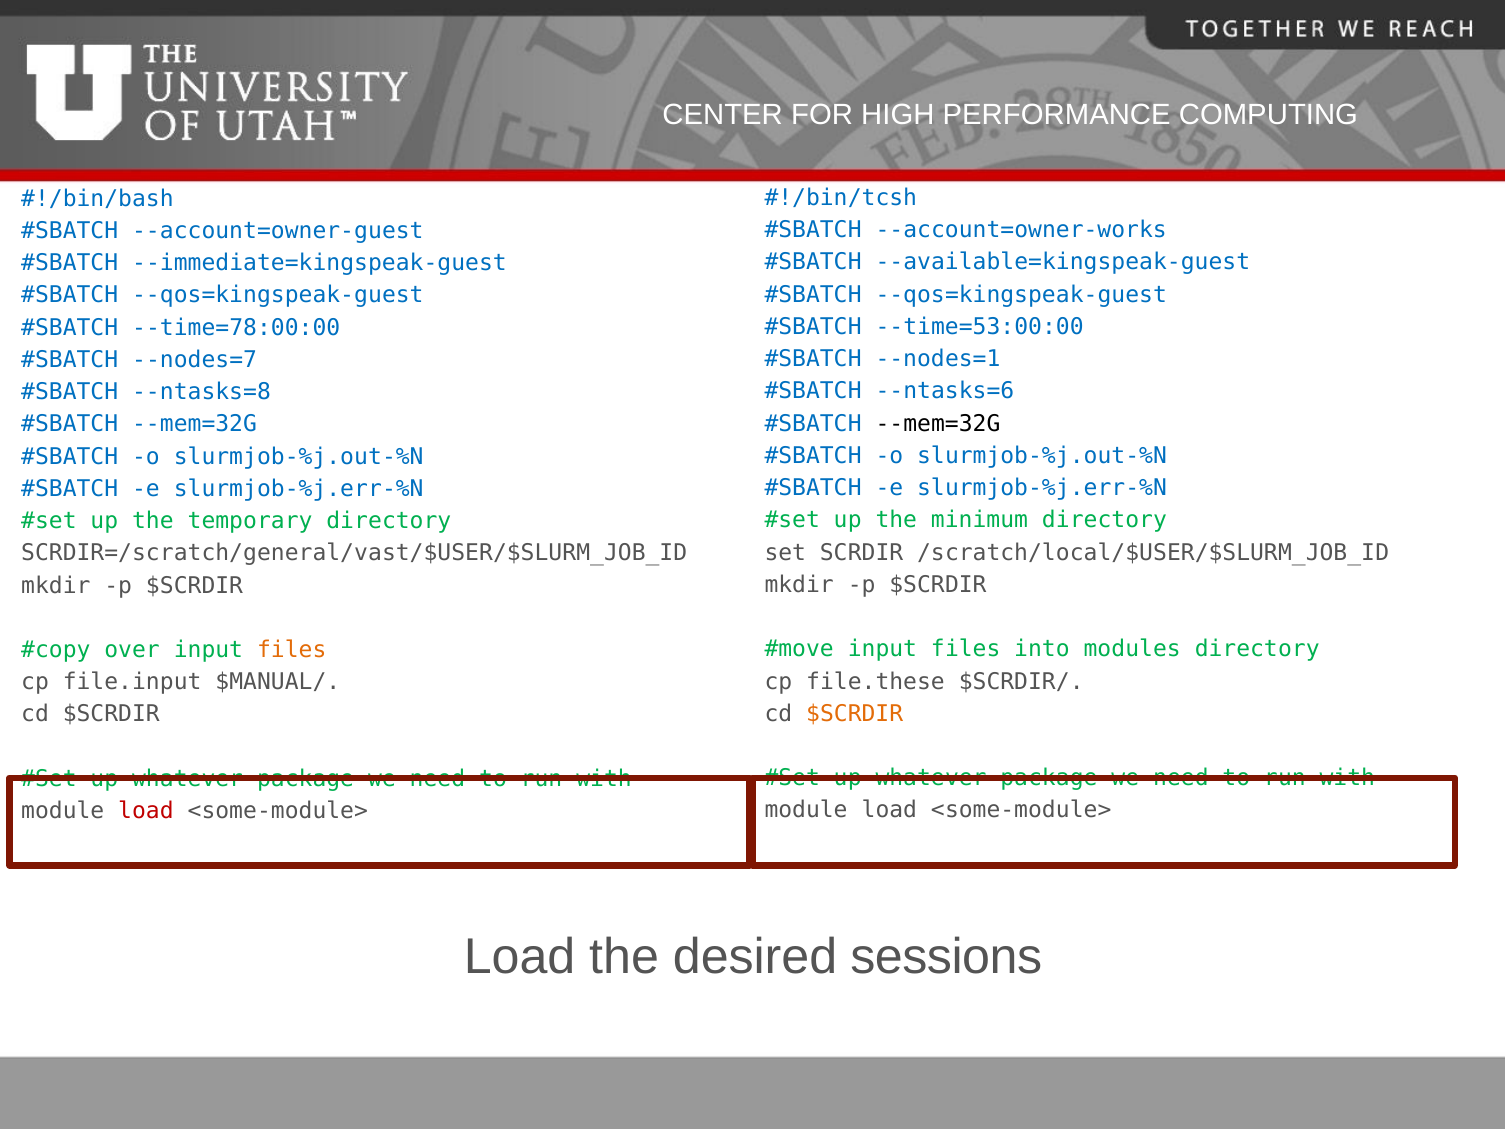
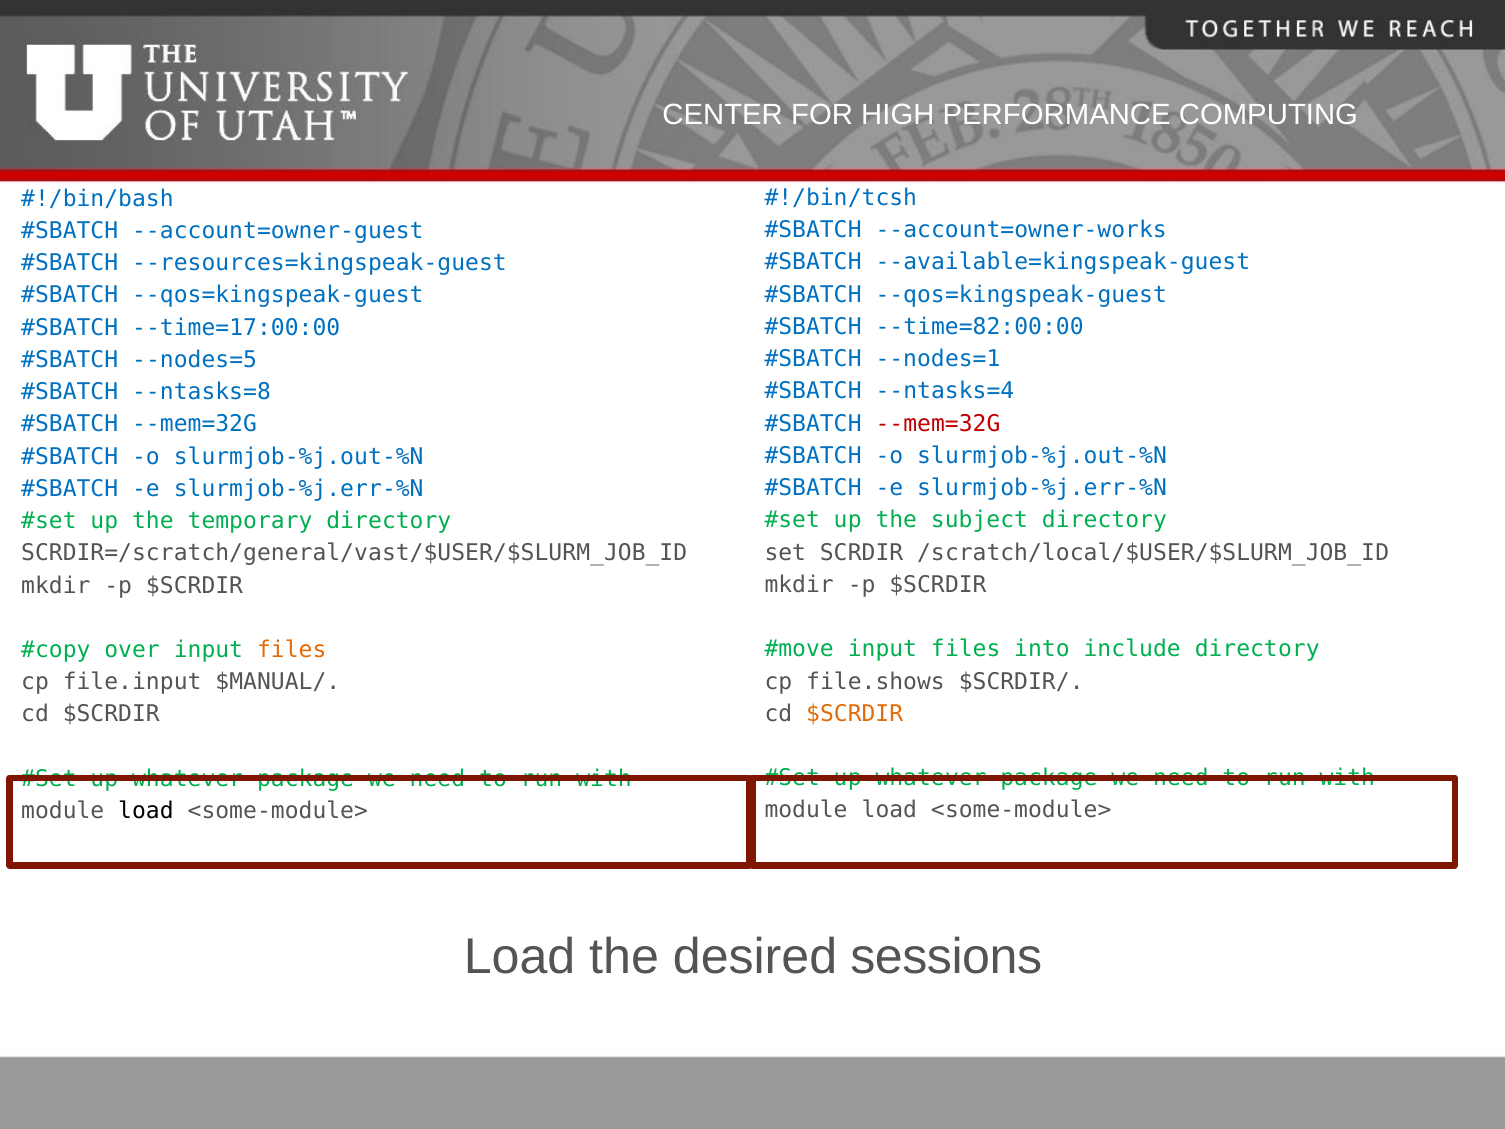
--immediate=kingspeak-guest: --immediate=kingspeak-guest -> --resources=kingspeak-guest (320, 263)
--time=53:00:00: --time=53:00:00 -> --time=82:00:00 (980, 327)
--time=78:00:00: --time=78:00:00 -> --time=17:00:00 (236, 327)
--nodes=7: --nodes=7 -> --nodes=5 (195, 360)
--ntasks=6: --ntasks=6 -> --ntasks=4 (945, 391)
--mem=32G colour: black -> red (938, 423)
minimum: minimum -> subject (979, 520)
modules: modules -> include (1132, 649)
file.these: file.these -> file.shows (875, 681)
load colour: red -> black (146, 811)
